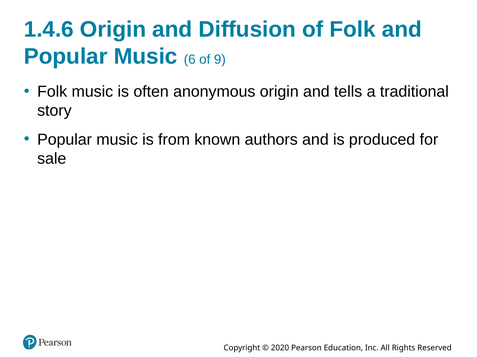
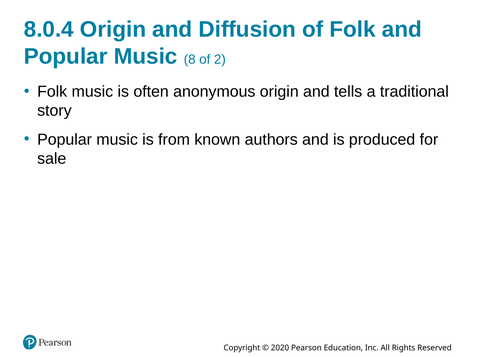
1.4.6: 1.4.6 -> 8.0.4 (49, 29)
6: 6 -> 8 (190, 60)
9: 9 -> 2 (220, 60)
